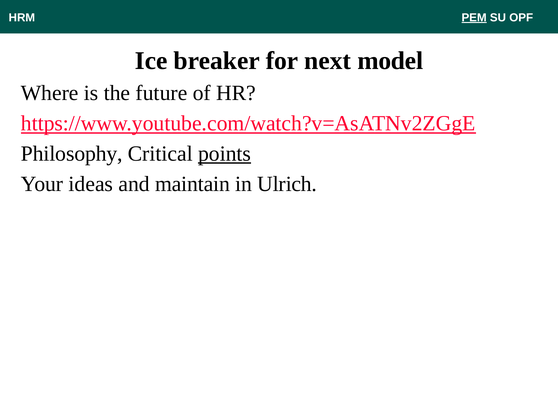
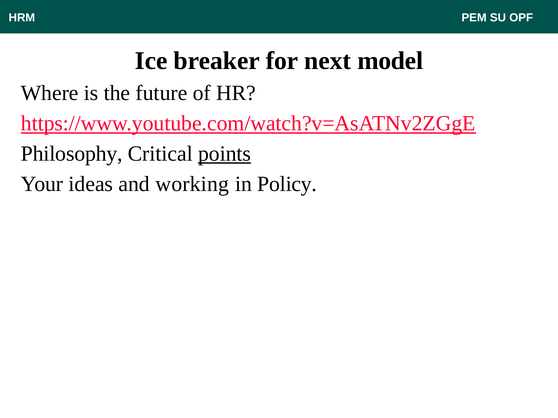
PEM underline: present -> none (474, 18)
maintain: maintain -> working (192, 184)
Ulrich: Ulrich -> Policy (287, 184)
